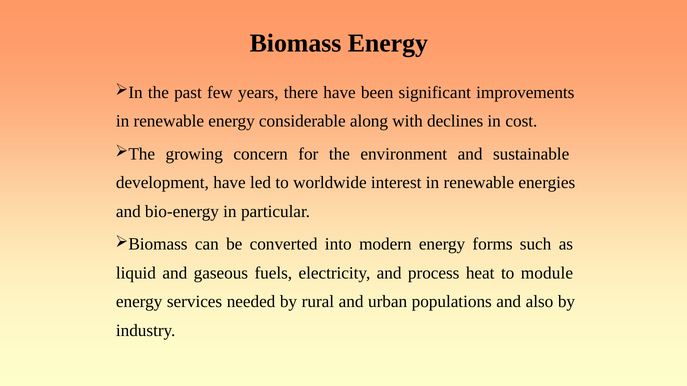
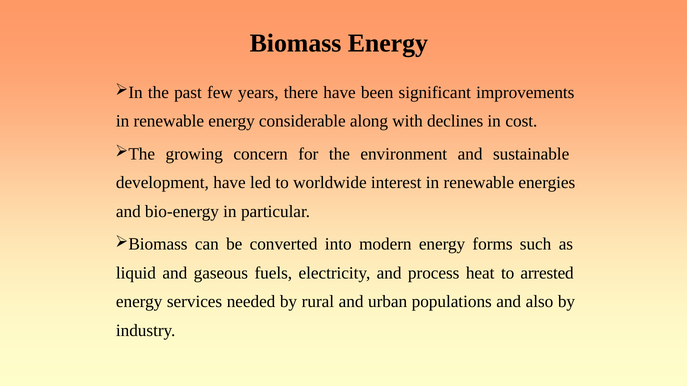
module: module -> arrested (547, 273)
